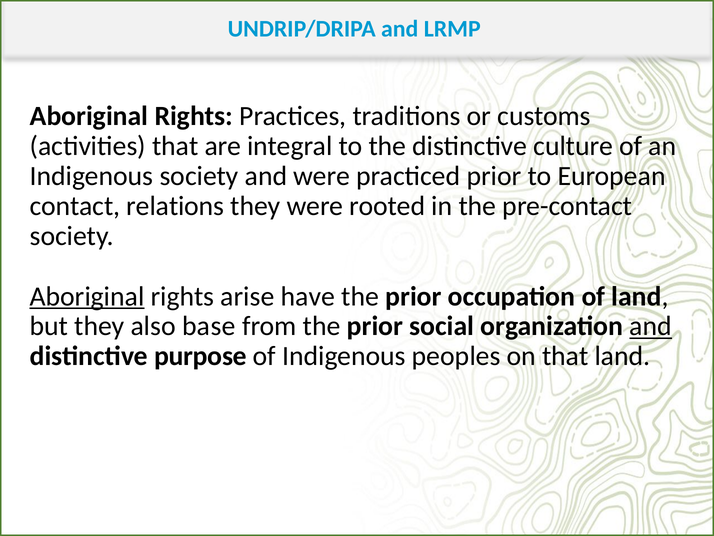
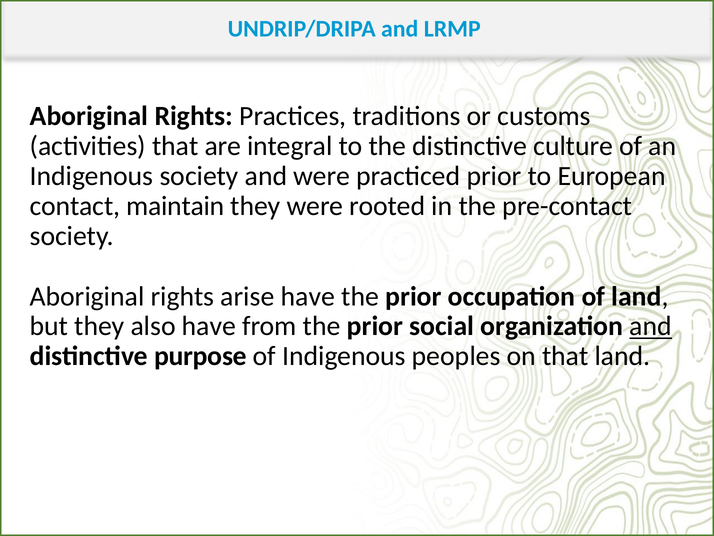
relations: relations -> maintain (175, 206)
Aboriginal underline: present -> none (87, 296)
also base: base -> have (209, 326)
